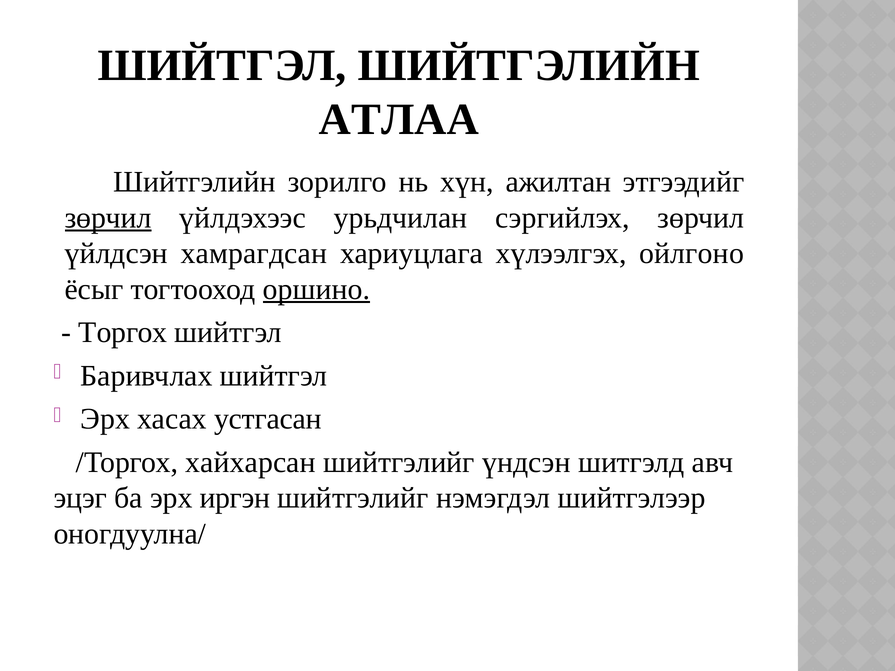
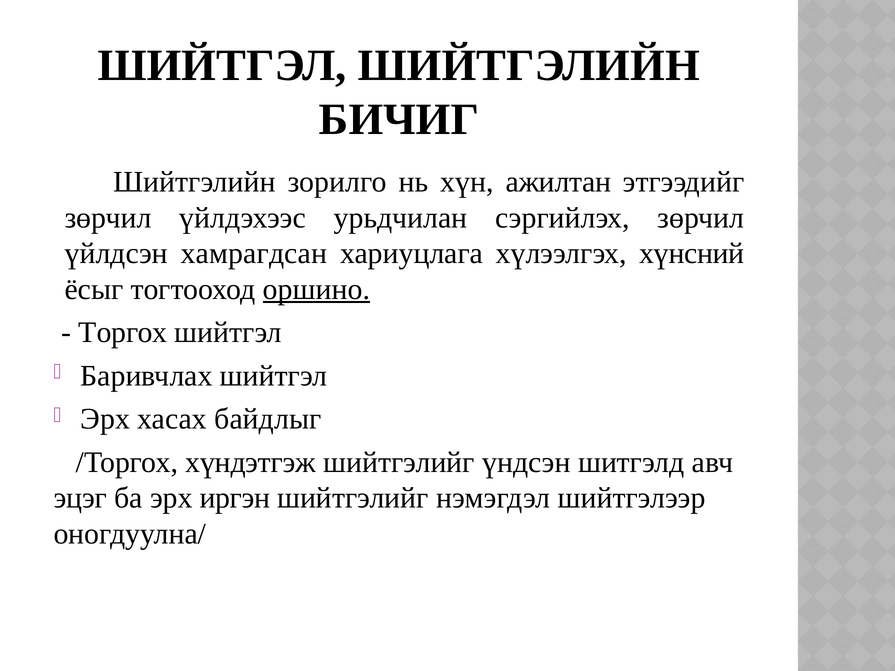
АТЛАА: АТЛАА -> БИЧИГ (399, 119)
зөрчил underline: present -> none (108, 218)
ойлгоно: ойлгоно -> хүнсний (692, 254)
устгасан: устгасан -> байдлыг (268, 419)
хайхарсан: хайхарсан -> хүндэтгэж (251, 462)
